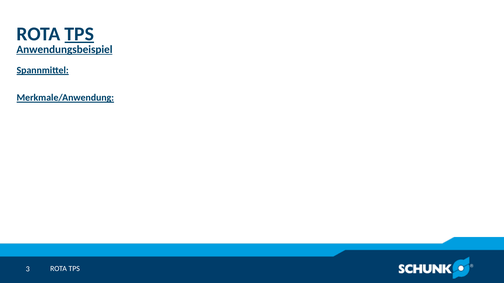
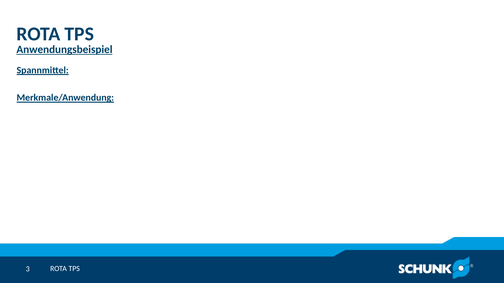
TPS underline: present -> none (79, 34)
